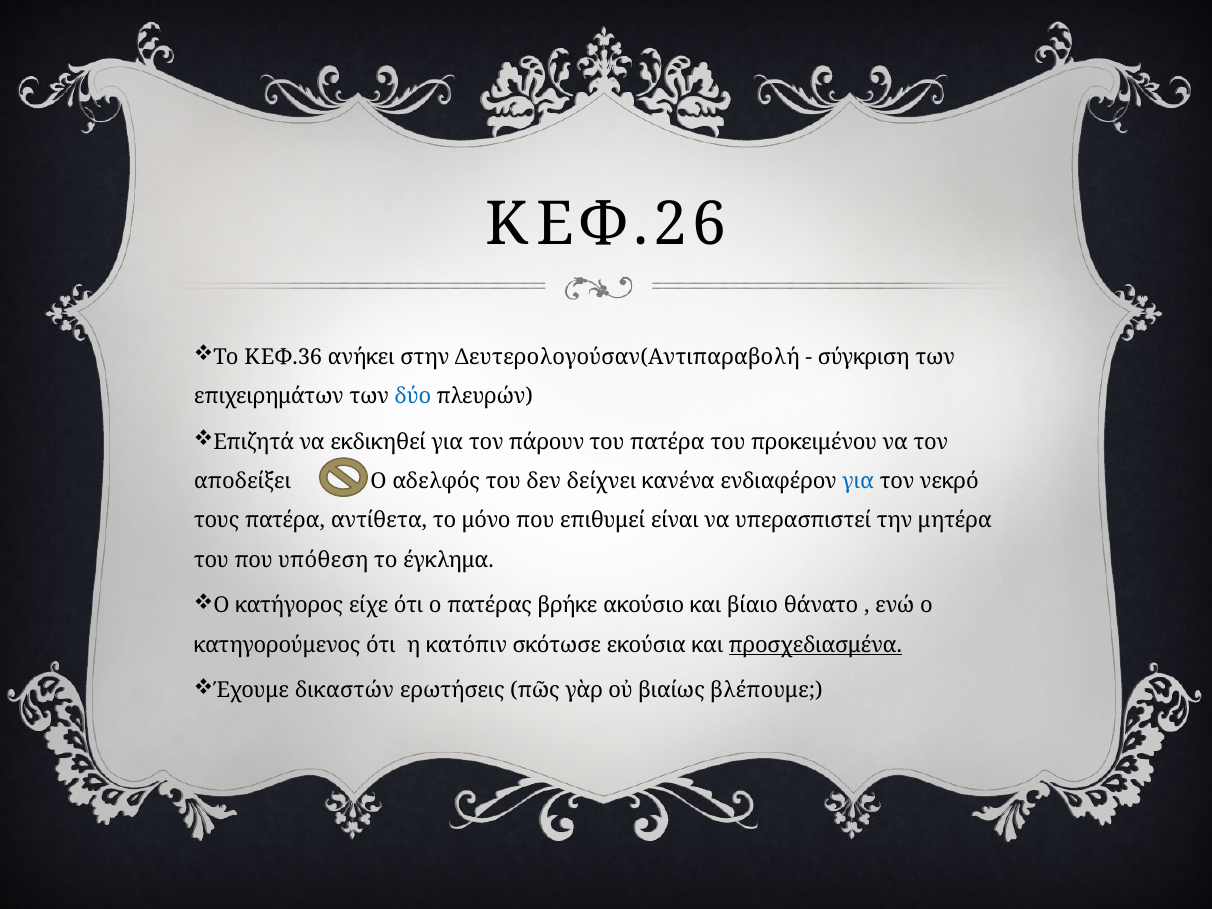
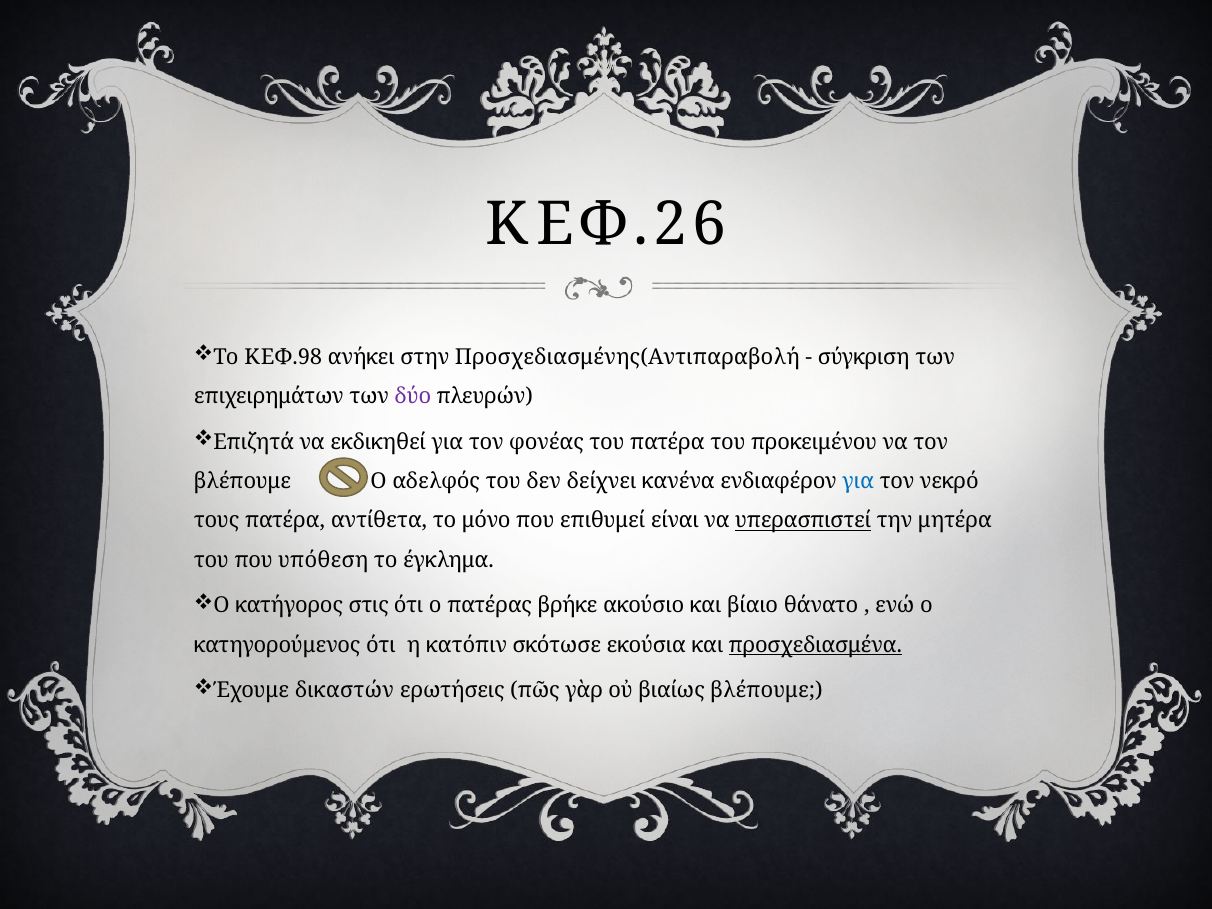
ΚΕΦ.36: ΚΕΦ.36 -> ΚΕΦ.98 (283, 357)
Δευτερολογούσαν(Αντιπαραβολή: Δευτερολογούσαν(Αντιπαραβολή -> Προσχεδιασμένης(Αντιπαραβολή (627, 357)
δύο colour: blue -> purple (413, 396)
πάρουν: πάρουν -> φονέας (547, 442)
αποδείξει: αποδείξει -> βλέπουμε (243, 481)
υπερασπιστεί underline: none -> present (803, 521)
είχε: είχε -> στις (369, 606)
